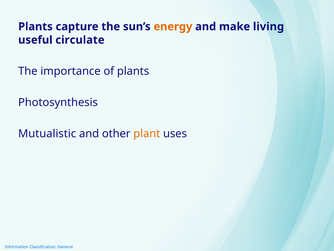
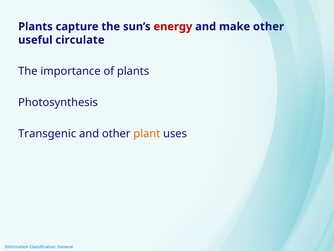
energy colour: orange -> red (173, 27)
make living: living -> other (269, 27)
Mutualistic: Mutualistic -> Transgenic (47, 133)
